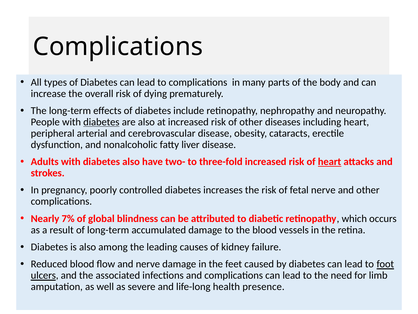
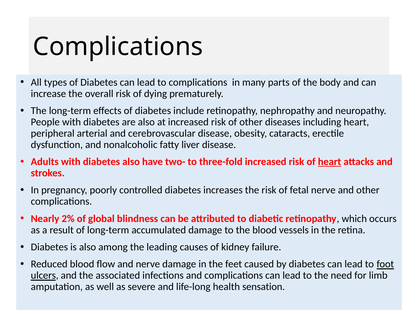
diabetes underline: present -> none (101, 122)
7%: 7% -> 2% (68, 218)
presence: presence -> sensation (264, 286)
